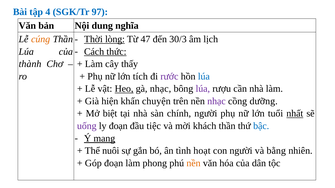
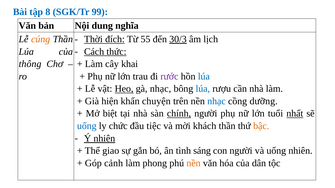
4: 4 -> 8 (48, 12)
97: 97 -> 99 (100, 12)
lòng: lòng -> đích (115, 39)
47: 47 -> 55 (145, 39)
30/3 underline: none -> present (178, 39)
thành: thành -> thông (30, 64)
thấy: thấy -> khai (130, 64)
tích: tích -> trau (140, 77)
lúa colour: purple -> blue (203, 89)
nhạc colour: purple -> blue (216, 101)
chính underline: none -> present (179, 114)
uống colour: purple -> blue (87, 126)
ly đoạn: đoạn -> chức (118, 126)
bậc colour: blue -> orange (261, 126)
Ý mang: mang -> nhiên (104, 139)
nuôi: nuôi -> giao (111, 151)
hoạt: hoạt -> sáng (202, 151)
và bằng: bằng -> uống (276, 151)
Góp đoạn: đoạn -> cảnh (114, 163)
